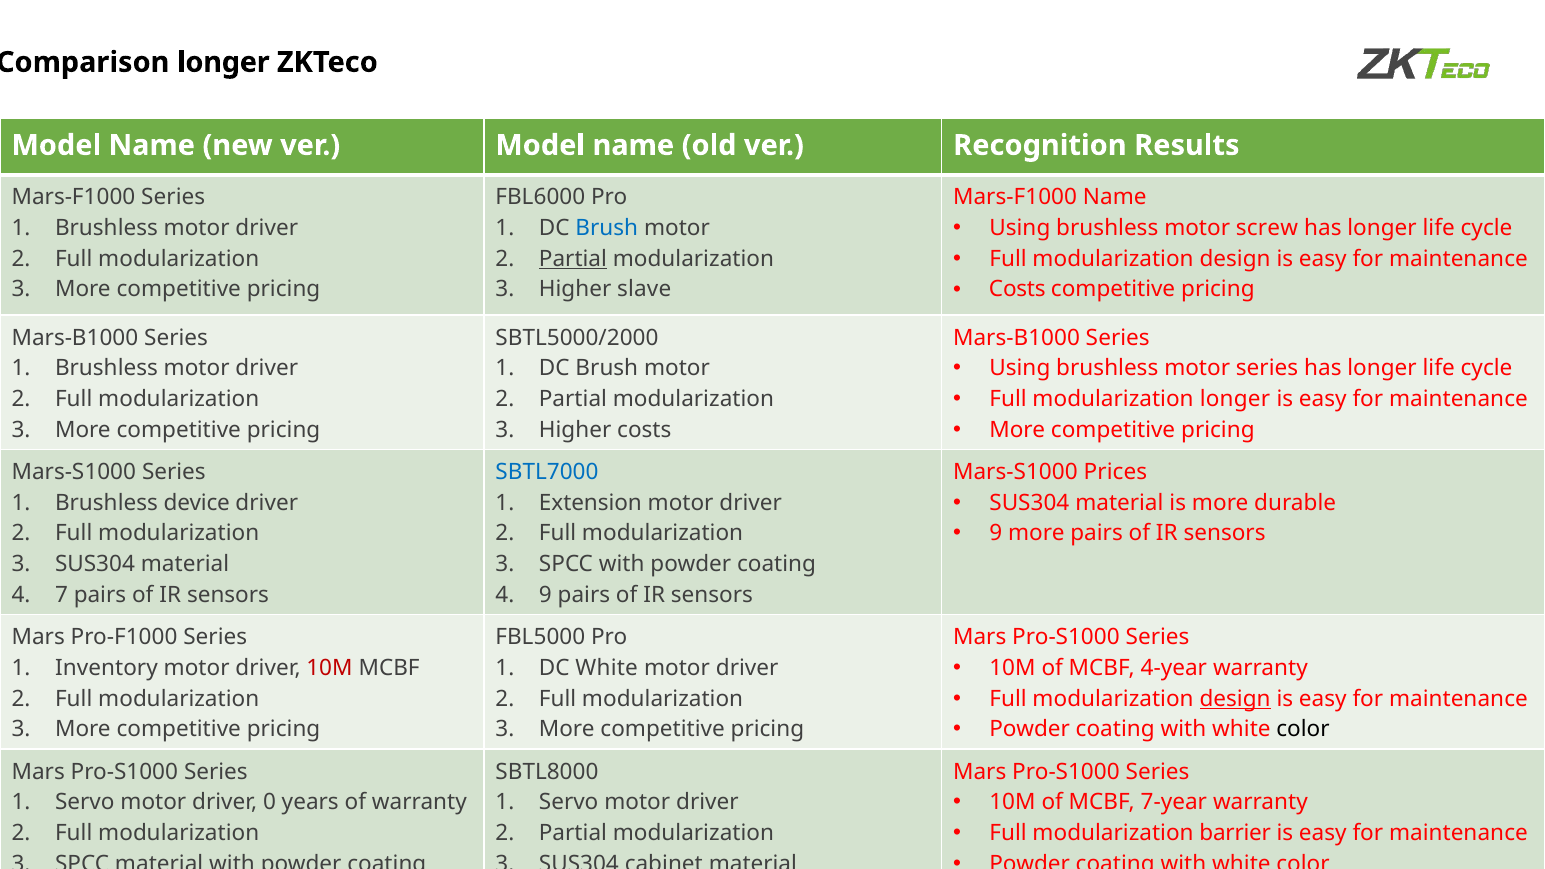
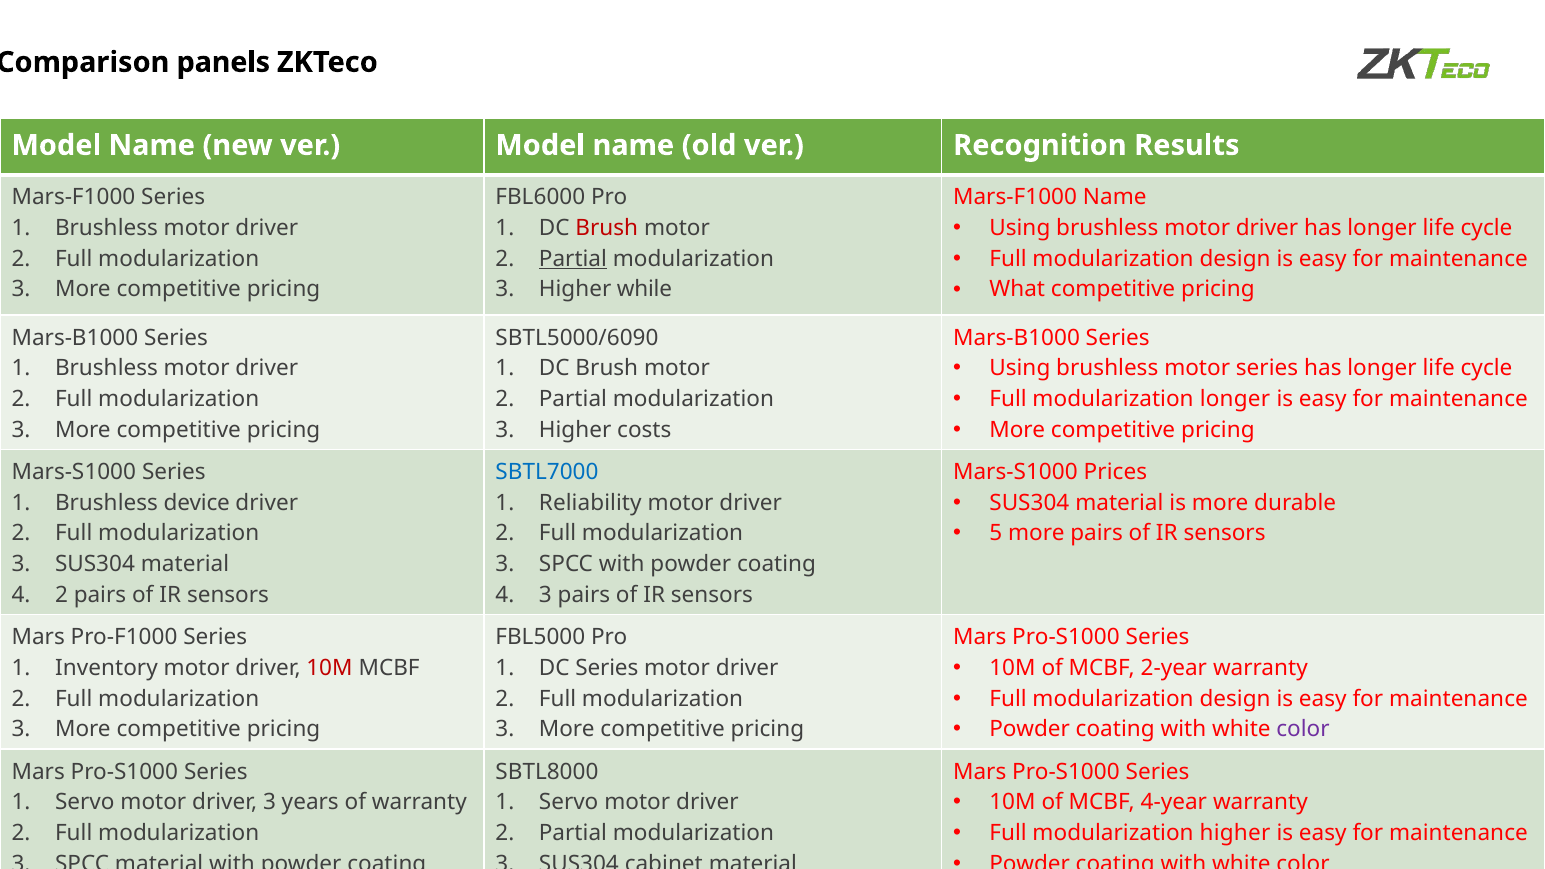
longer: longer -> panels (223, 62)
Using brushless motor screw: screw -> driver (1267, 228)
Brush colour: blue -> red (607, 228)
Costs: Costs -> What (1017, 290)
slave: slave -> while (644, 290)
SBTL5000/2000: SBTL5000/2000 -> SBTL5000/6090 (577, 338)
Extension: Extension -> Reliability (590, 503)
9: 9 -> 5 (996, 533)
7: 7 -> 2 (62, 595)
9: 9 -> 3 (545, 595)
4-year: 4-year -> 2-year (1174, 668)
DC White: White -> Series (607, 668)
design underline: present -> none (1235, 699)
color colour: black -> purple (1303, 729)
7-year: 7-year -> 4-year (1174, 802)
driver 0: 0 -> 3 (269, 802)
modularization barrier: barrier -> higher (1235, 833)
